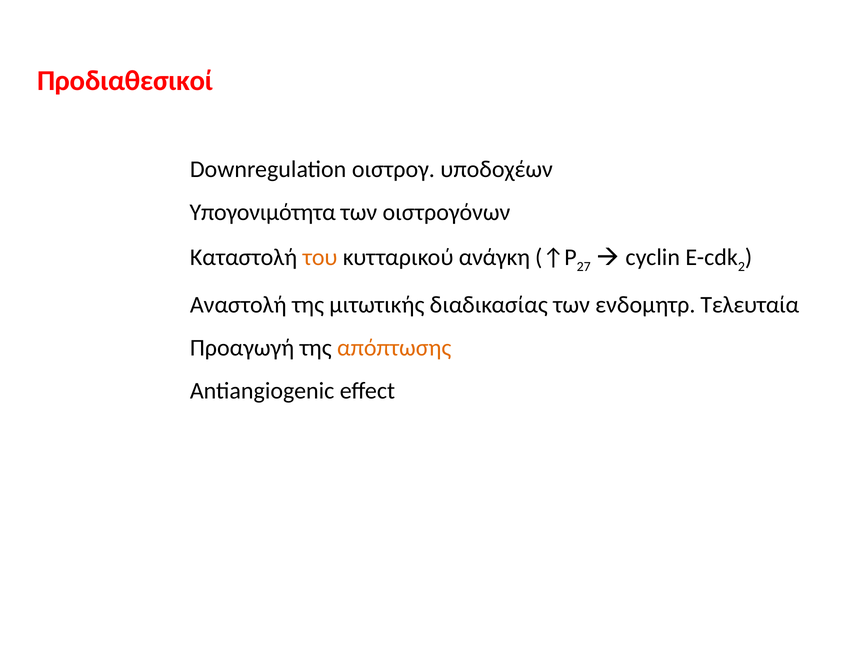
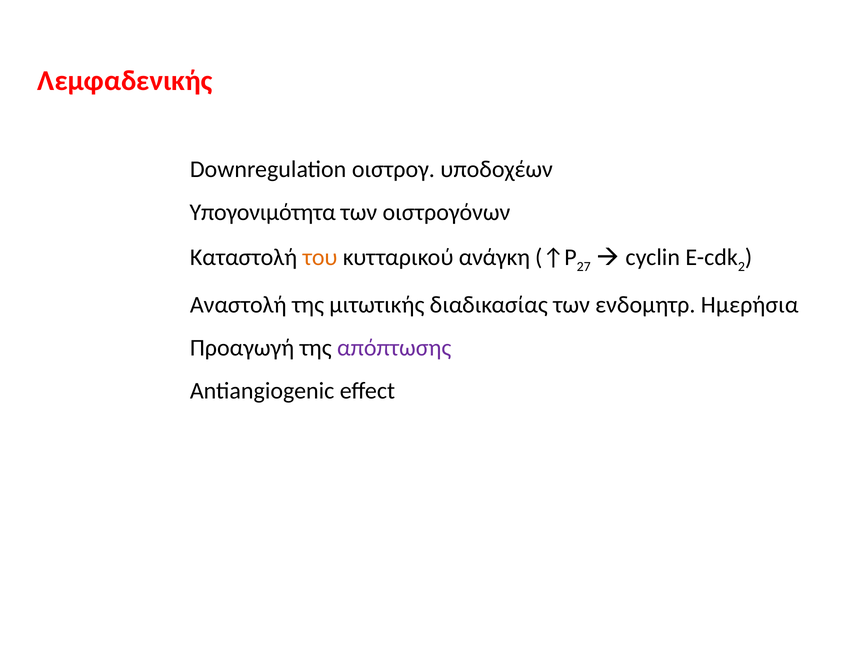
Προδιαθεσικοί: Προδιαθεσικοί -> Λεμφαδενικής (125, 81)
Τελευταία: Τελευταία -> Ημερήσια (750, 305)
απόπτωσης colour: orange -> purple (394, 348)
